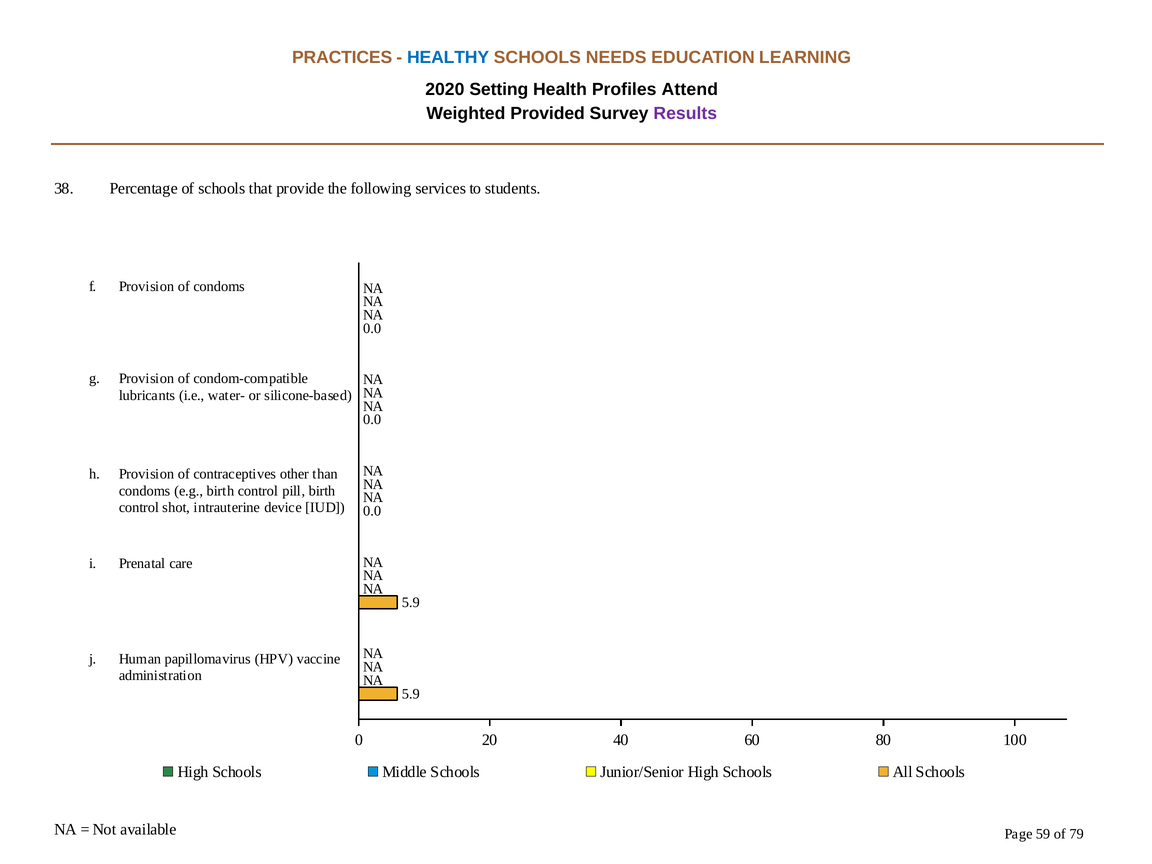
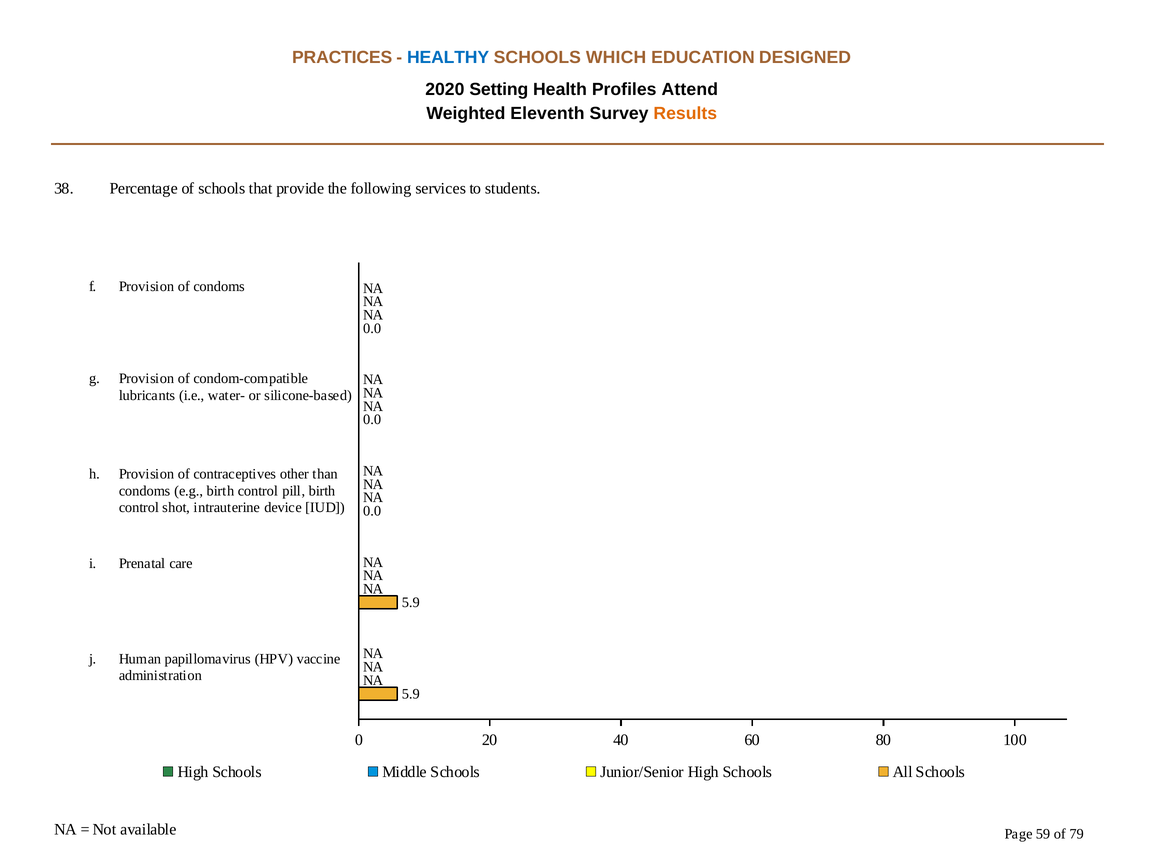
NEEDS: NEEDS -> WHICH (616, 57)
LEARNING: LEARNING -> DESIGNED (805, 57)
Provided: Provided -> Eleventh (547, 113)
Results colour: purple -> orange (685, 113)
